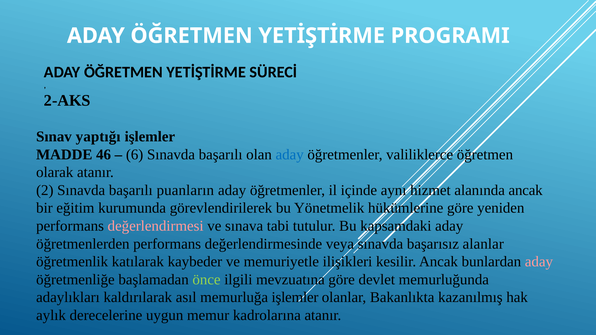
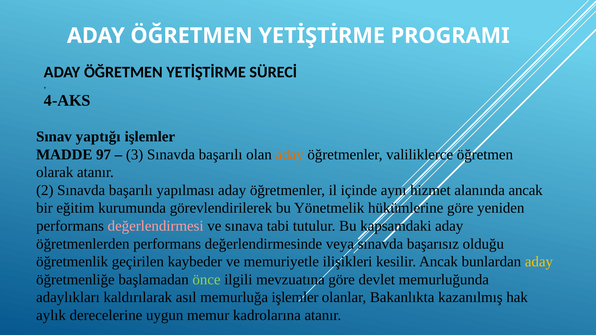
2-AKS: 2-AKS -> 4-AKS (67, 101)
46: 46 -> 97 (104, 155)
6: 6 -> 3 (135, 155)
aday colour: blue -> orange (290, 155)
puanların: puanların -> yapılması (185, 190)
alanlar: alanlar -> olduğu (483, 244)
katılarak: katılarak -> geçirilen (138, 262)
aday colour: pink -> yellow (539, 262)
